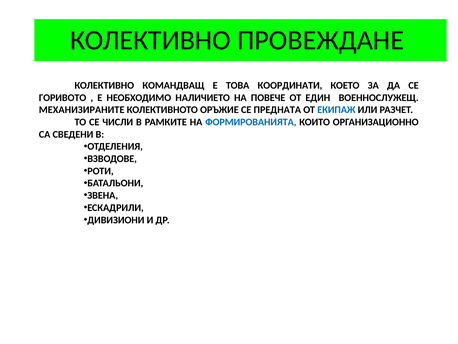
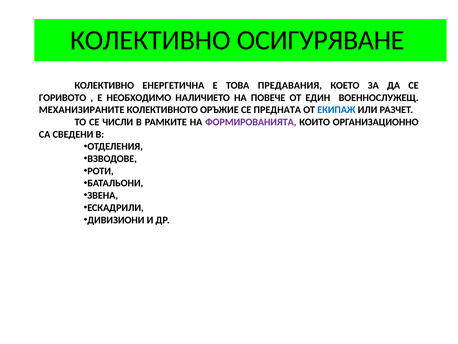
ПРОВЕЖДАНЕ: ПРОВЕЖДАНЕ -> ОСИГУРЯВАНЕ (321, 40)
КОМАНДВАЩ: КОМАНДВАЩ -> ЕНЕРГЕТИЧНА (173, 85)
КООРДИНАТИ: КООРДИНАТИ -> ПРЕДАВАНИЯ (290, 85)
ФОРМИРОВАНИЯТА colour: blue -> purple (251, 122)
